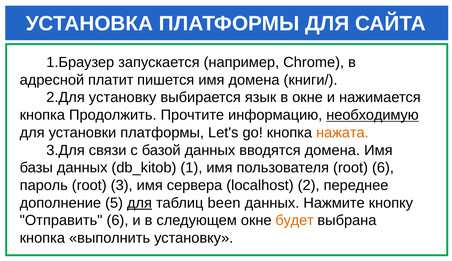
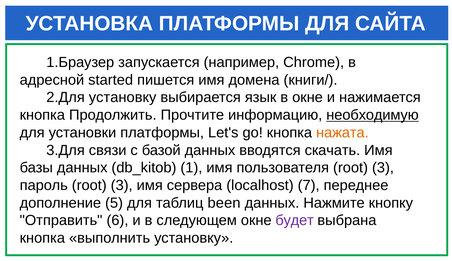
платит: платит -> started (111, 80)
вводятся домена: домена -> скачать (332, 150)
пользователя root 6: 6 -> 3 (383, 168)
2: 2 -> 7 (309, 185)
для underline: present -> none (139, 203)
будет colour: orange -> purple (295, 220)
